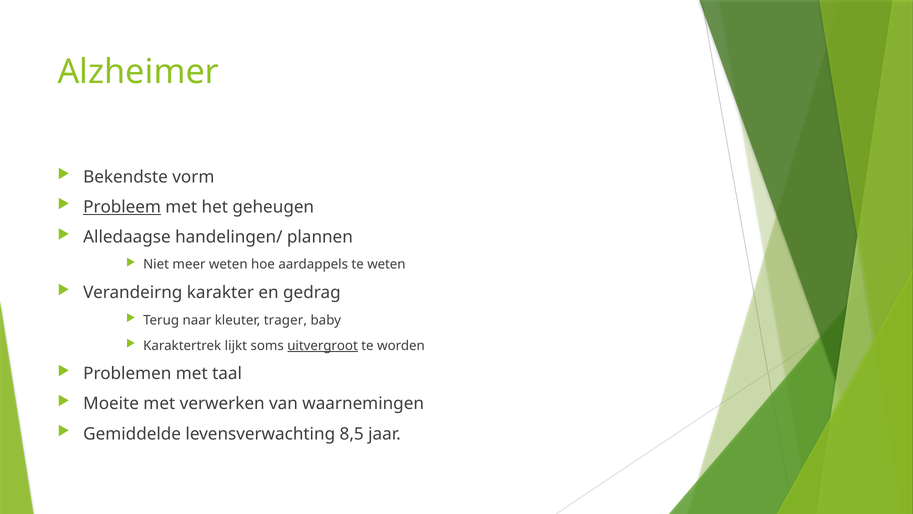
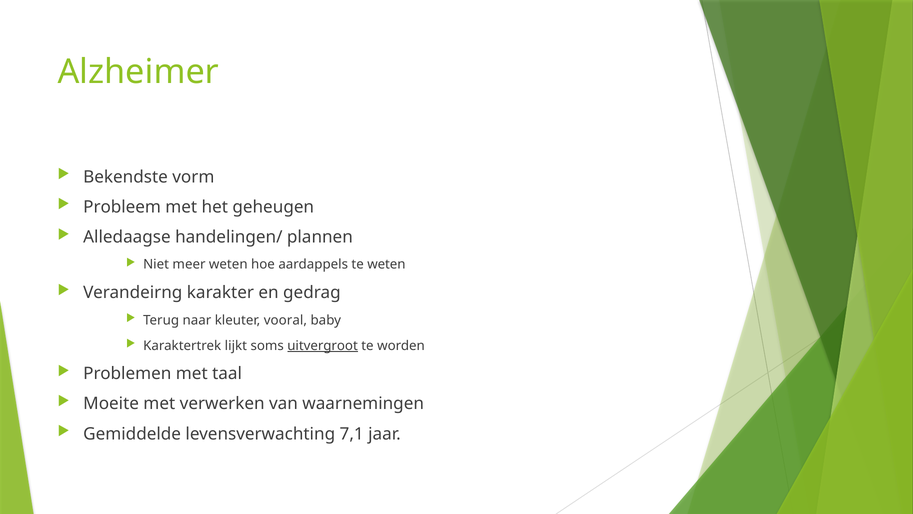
Probleem underline: present -> none (122, 207)
trager: trager -> vooral (285, 320)
8,5: 8,5 -> 7,1 (352, 434)
